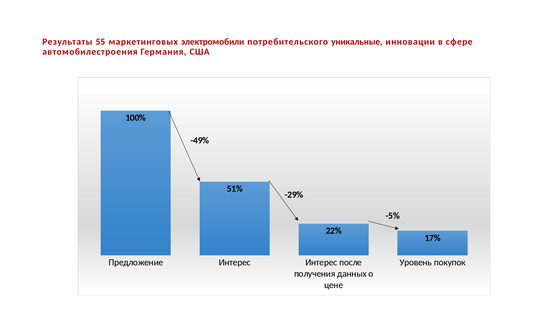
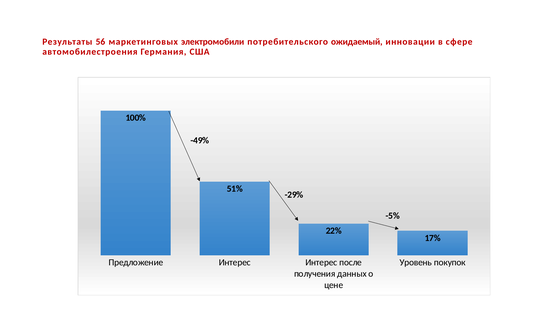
55: 55 -> 56 (100, 42)
уникальные: уникальные -> ожидаемый (357, 42)
